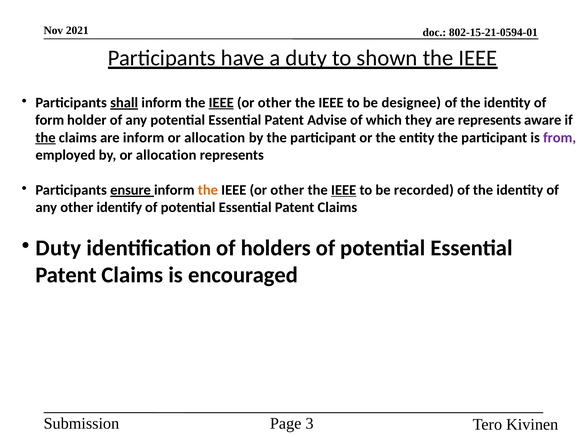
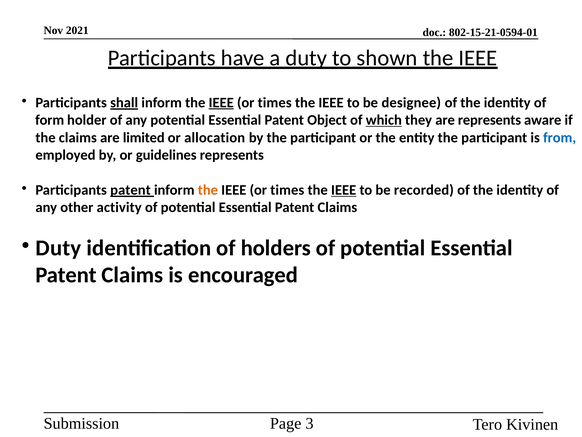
other: other -> times (275, 103)
Advise: Advise -> Object (327, 120)
which underline: none -> present (384, 120)
the underline: present -> none (46, 137)
are inform: inform -> limited (144, 137)
from colour: purple -> blue (560, 137)
by or allocation: allocation -> guidelines (166, 155)
Participants ensure: ensure -> patent (130, 190)
other: other -> times (287, 190)
identify: identify -> activity (119, 207)
